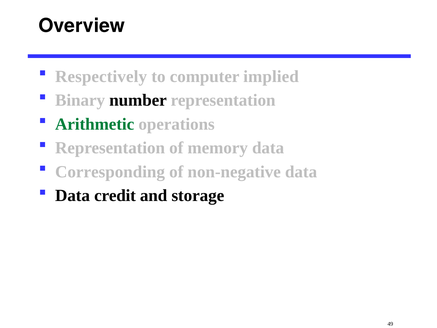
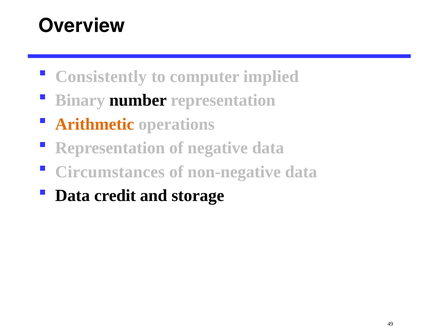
Respectively: Respectively -> Consistently (101, 76)
Arithmetic colour: green -> orange (95, 124)
memory: memory -> negative (218, 148)
Corresponding: Corresponding -> Circumstances (110, 172)
